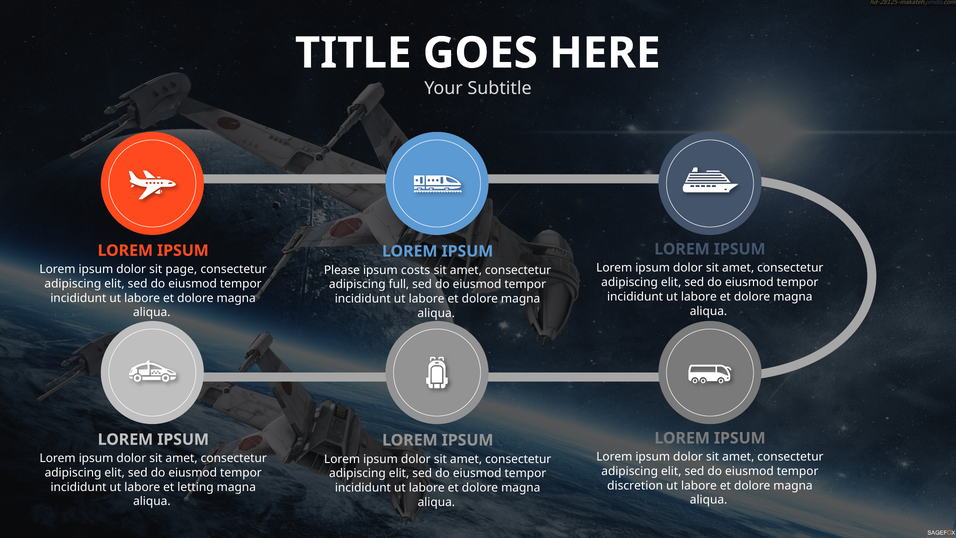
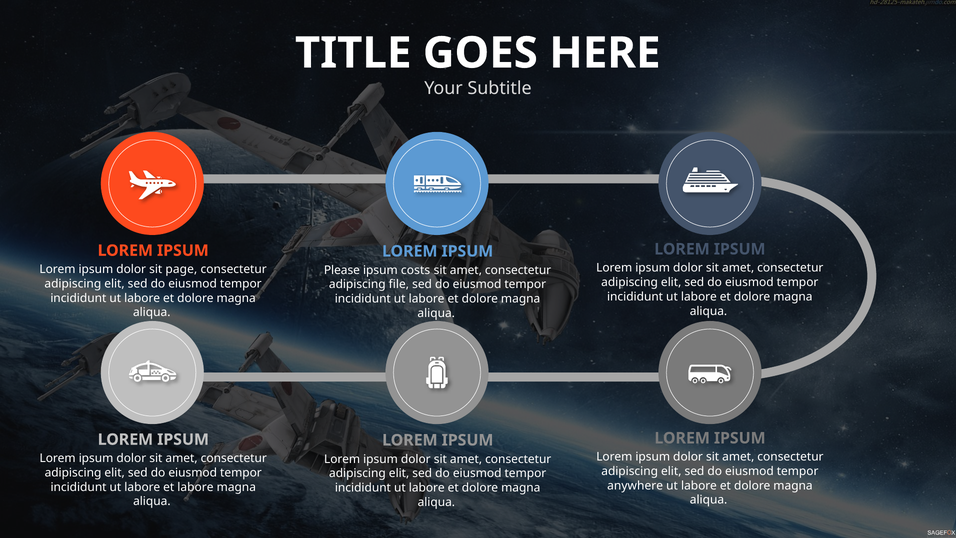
full: full -> file (399, 284)
discretion: discretion -> anywhere (635, 485)
et letting: letting -> labore (195, 487)
